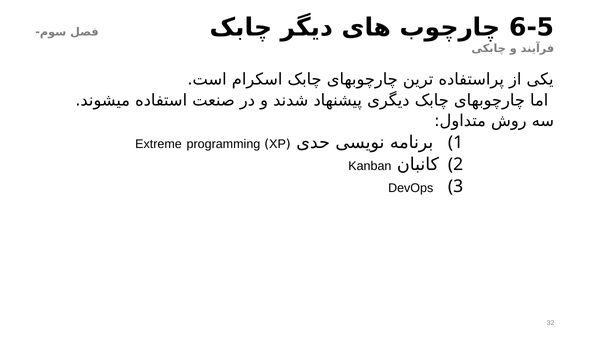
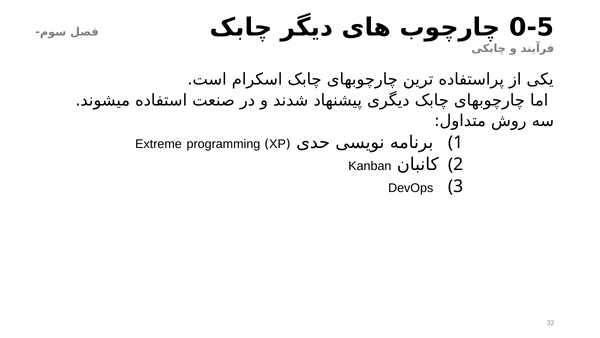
6-5: 6-5 -> 0-5 (532, 28)
